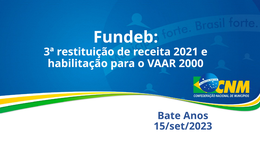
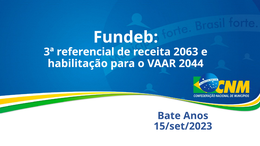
restituição: restituição -> referencial (86, 52)
2021: 2021 -> 2063 (186, 52)
2000: 2000 -> 2044 (191, 64)
